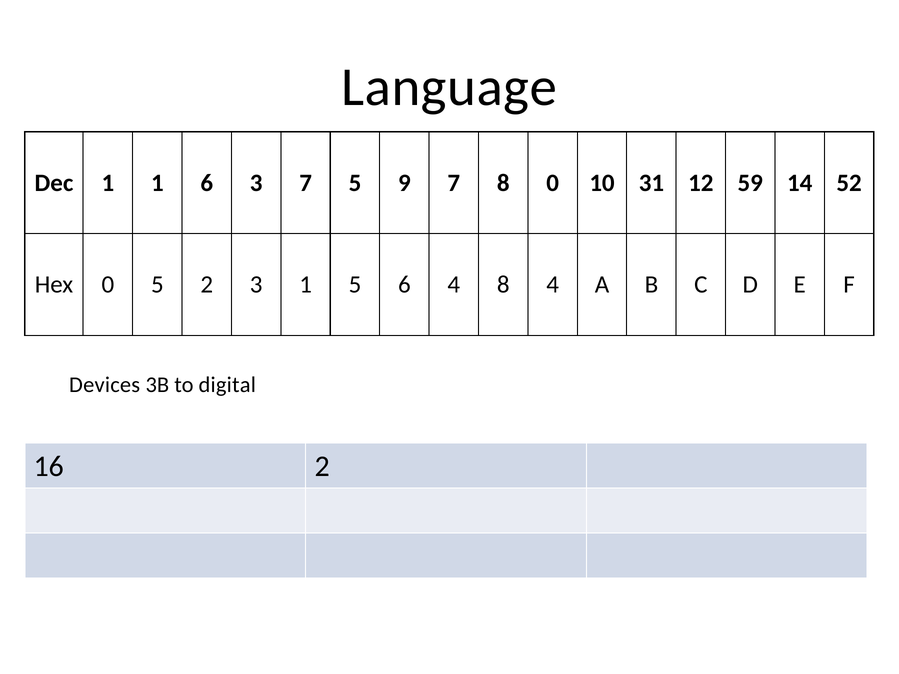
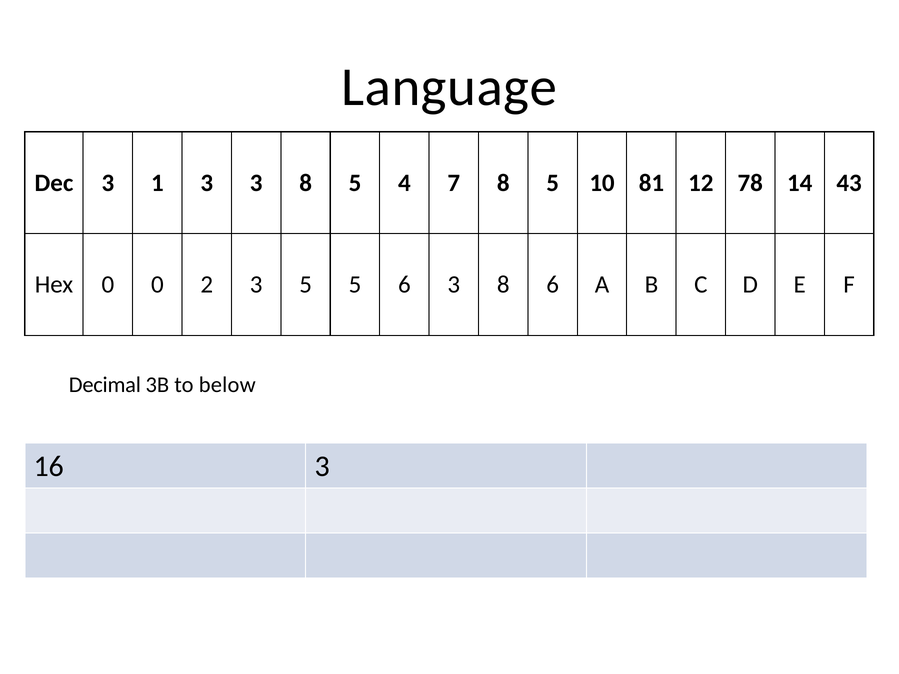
Dec 1: 1 -> 3 (108, 183)
1 6: 6 -> 3 (207, 183)
7: 7 -> 8 (306, 183)
9: 9 -> 4 (404, 183)
7 8 0: 0 -> 5 (553, 183)
31: 31 -> 81 (651, 183)
59: 59 -> 78 (750, 183)
52: 52 -> 43 (849, 183)
0 5: 5 -> 0 (157, 285)
3 1: 1 -> 5 (306, 285)
6 4: 4 -> 3 (454, 285)
8 4: 4 -> 6 (553, 285)
Devices: Devices -> Decimal (105, 385)
digital: digital -> below (227, 385)
16 2: 2 -> 3 (322, 466)
